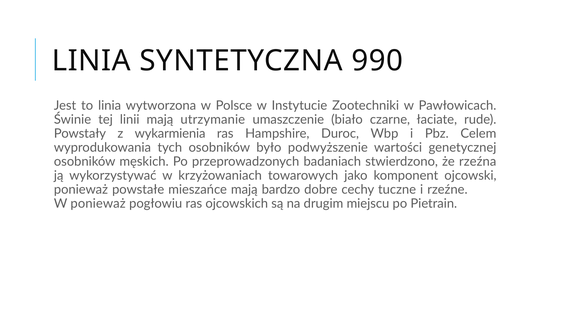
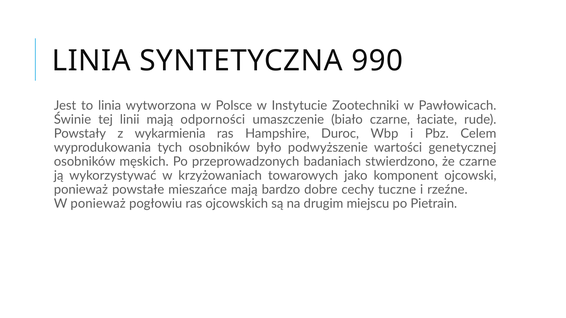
utrzymanie: utrzymanie -> odporności (213, 120)
że rzeźna: rzeźna -> czarne (478, 162)
